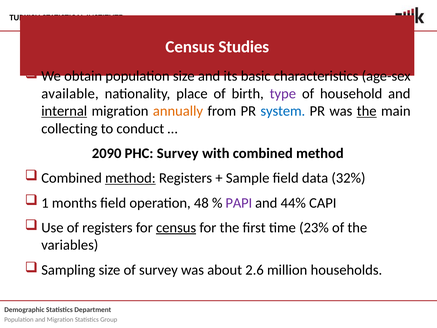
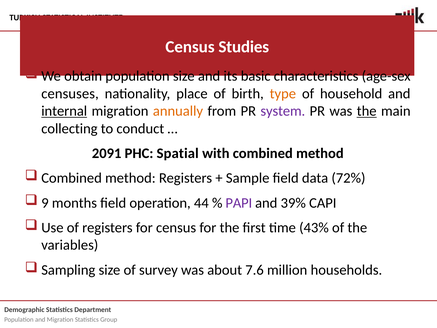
available: available -> censuses (70, 93)
type colour: purple -> orange (283, 93)
system colour: blue -> purple (283, 111)
2090: 2090 -> 2091 (107, 153)
PHC Survey: Survey -> Spatial (178, 153)
method underline: present -> none (130, 178)
32%: 32% -> 72% (348, 178)
1: 1 -> 9 (45, 203)
48: 48 -> 44 (201, 203)
44%: 44% -> 39% (293, 203)
census underline: present -> none (176, 227)
23%: 23% -> 43% (314, 227)
2.6: 2.6 -> 7.6 (255, 270)
